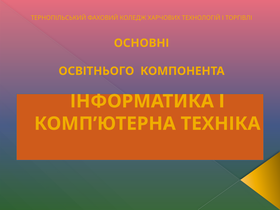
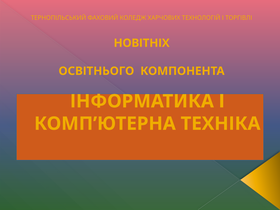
ОСНОВНІ: ОСНОВНІ -> НОВІТНІХ (142, 43)
